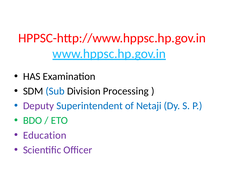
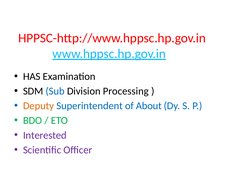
Deputy colour: purple -> orange (38, 106)
Netaji: Netaji -> About (149, 106)
Education: Education -> Interested (45, 135)
